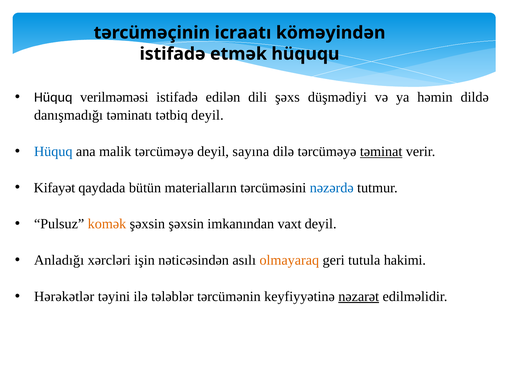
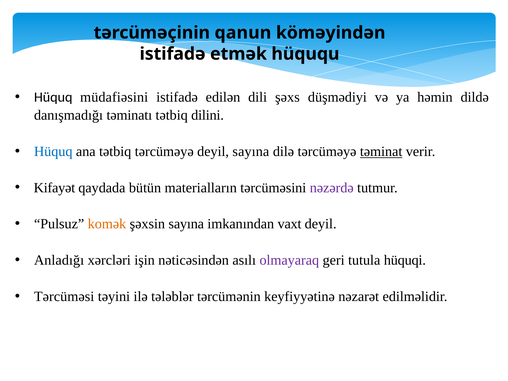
icraatı: icraatı -> qanun (243, 33)
verilməməsi: verilməməsi -> müdafiəsini (114, 97)
tətbiq deyil: deyil -> dilini (208, 115)
ana malik: malik -> tətbiq (115, 152)
nəzərdə colour: blue -> purple (332, 188)
şəxsin şəxsin: şəxsin -> sayına (186, 224)
olmayaraq colour: orange -> purple (289, 260)
hakimi: hakimi -> hüquqi (405, 260)
Hərəkətlər: Hərəkətlər -> Tərcüməsi (64, 296)
nəzarət underline: present -> none (359, 296)
